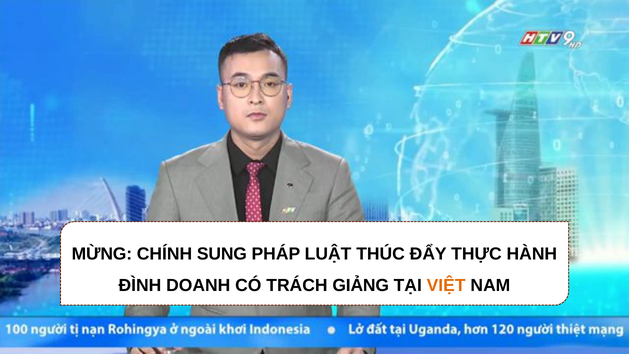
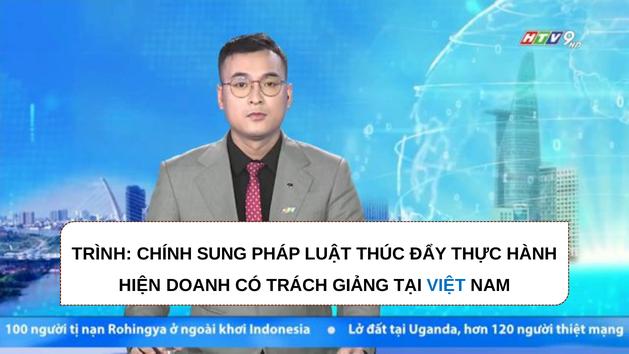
MỪNG: MỪNG -> TRÌNH (102, 254)
ĐÌNH: ĐÌNH -> HIỆN (140, 285)
VIỆT colour: orange -> blue (446, 285)
